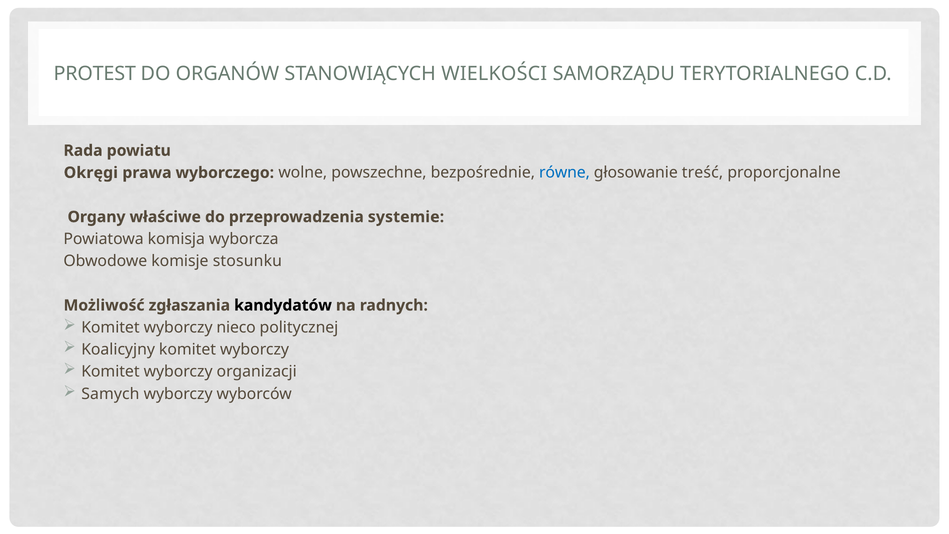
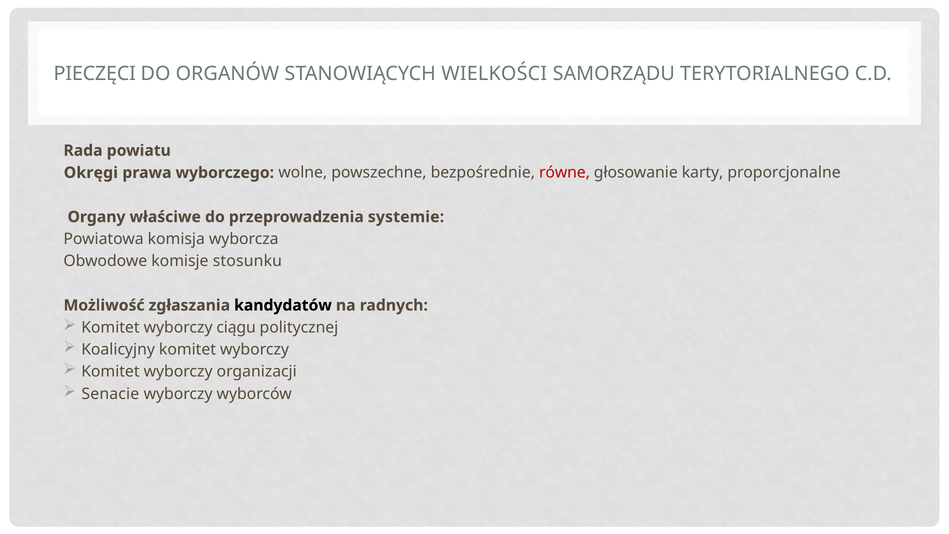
PROTEST: PROTEST -> PIECZĘCI (95, 74)
równe colour: blue -> red (564, 173)
treść: treść -> karty (703, 173)
nieco: nieco -> ciągu (236, 327)
Samych: Samych -> Senacie (110, 394)
